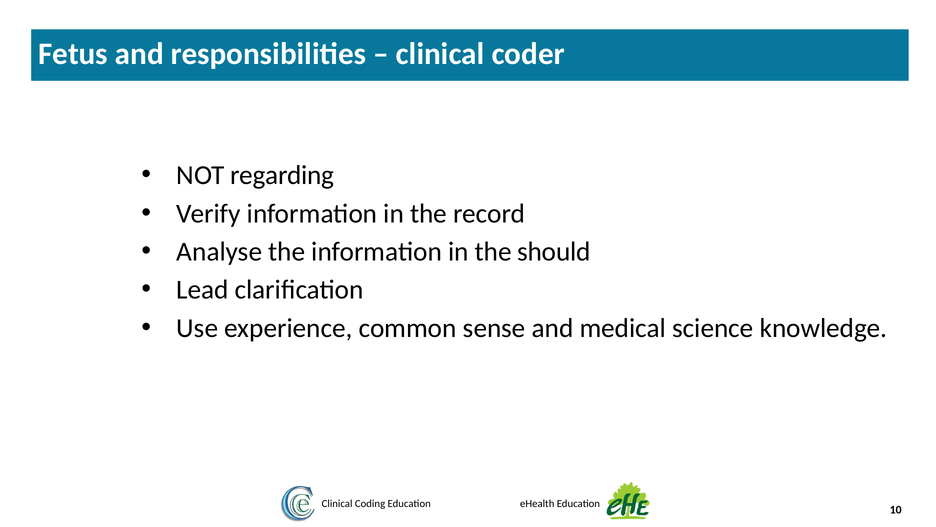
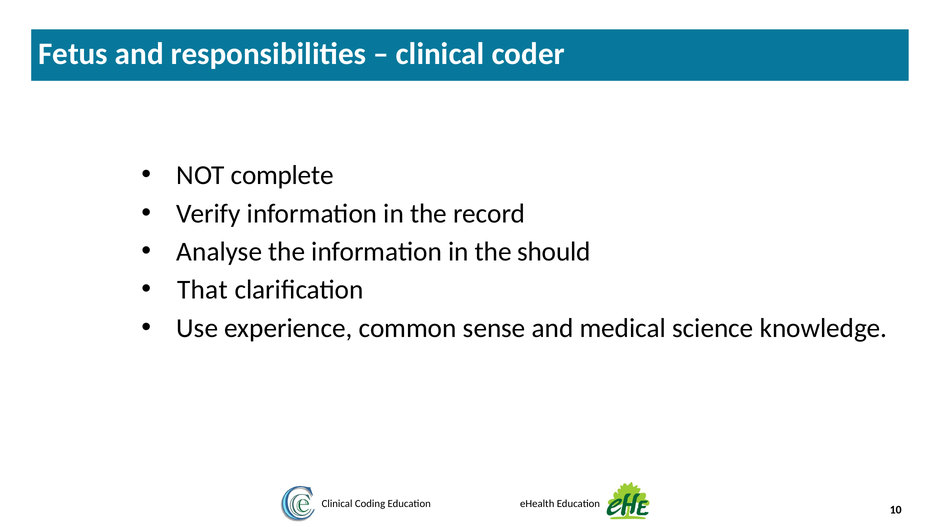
regarding: regarding -> complete (282, 175)
Lead: Lead -> That (202, 290)
